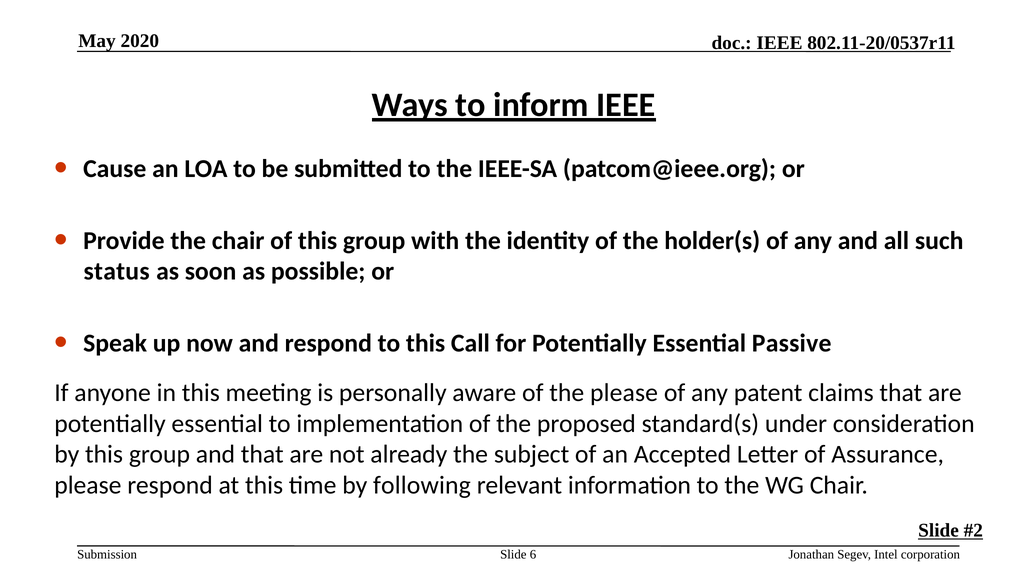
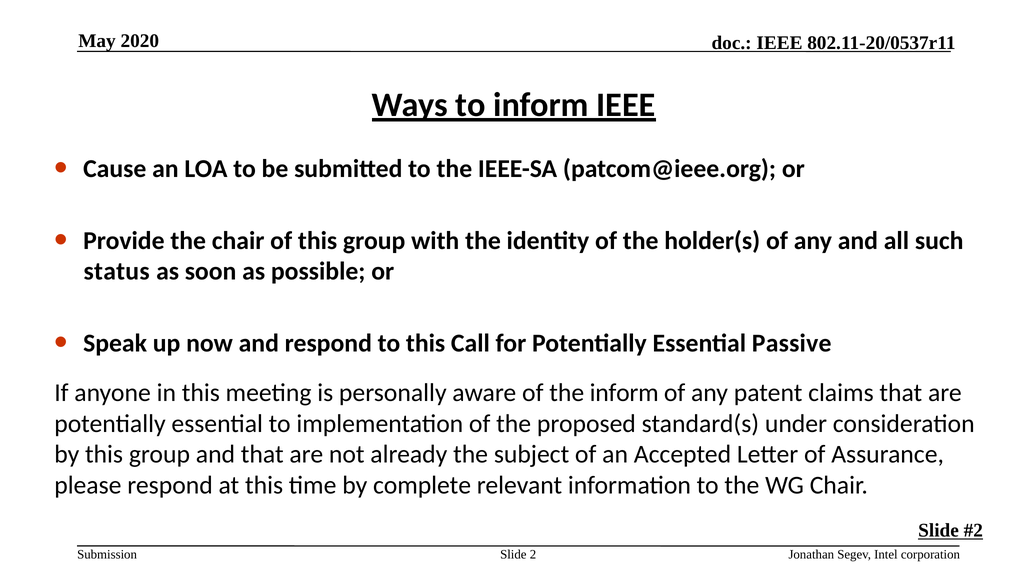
the please: please -> inform (624, 393)
following: following -> complete (422, 485)
6: 6 -> 2 (533, 555)
